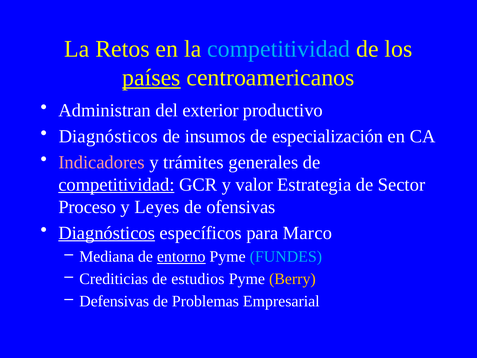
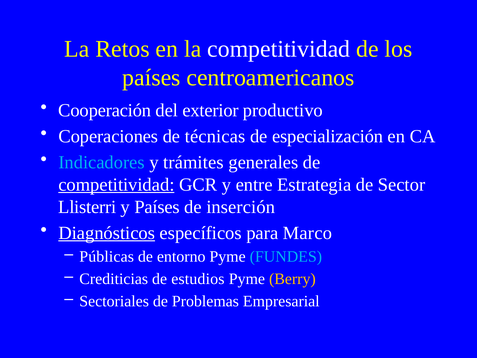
competitividad colour: light blue -> white (279, 49)
países underline: present -> none (151, 78)
Administran: Administran -> Cooperación (105, 110)
Diagnósticos: Diagnósticos -> Coperaciones (108, 136)
insumos: insumos -> técnicas (215, 136)
Indicadores colour: pink -> light blue (102, 162)
valor: valor -> entre (254, 184)
Proceso: Proceso -> Llisterri (87, 207)
y Leyes: Leyes -> Países (157, 207)
ofensivas: ofensivas -> inserción (241, 207)
Mediana: Mediana -> Públicas (107, 256)
entorno underline: present -> none (181, 256)
Defensivas: Defensivas -> Sectoriales (114, 301)
